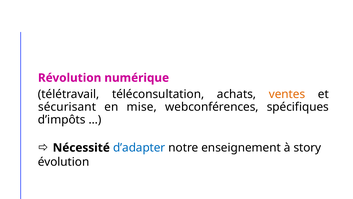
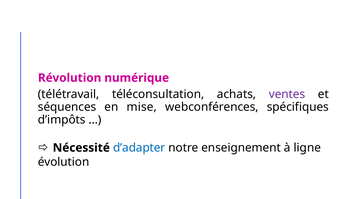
ventes colour: orange -> purple (287, 94)
sécurisant: sécurisant -> séquences (67, 107)
story: story -> ligne (307, 147)
